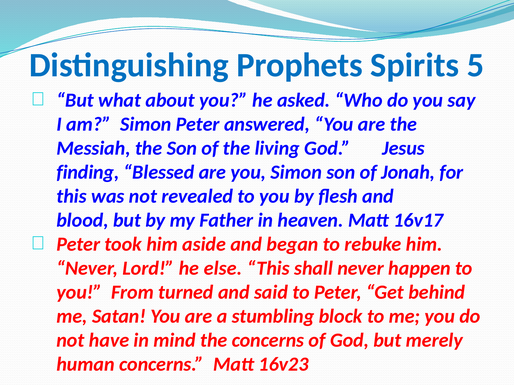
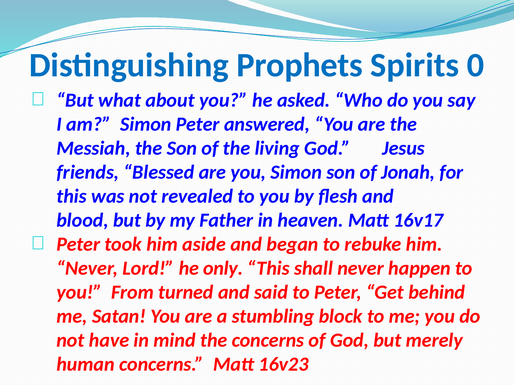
5: 5 -> 0 (476, 65)
finding: finding -> friends (88, 172)
else: else -> only (223, 269)
